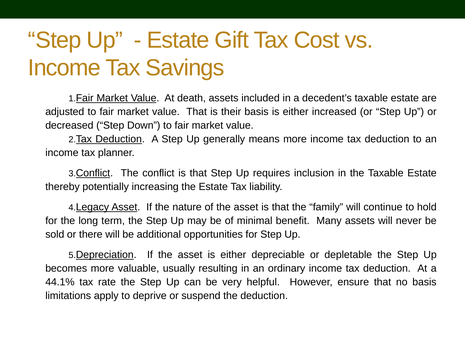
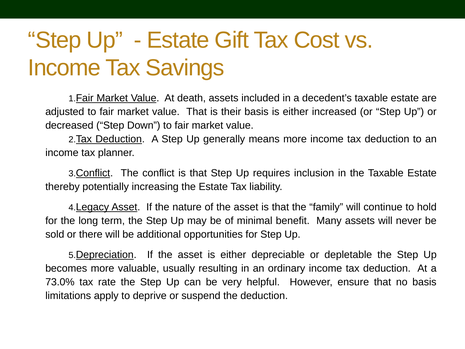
44.1%: 44.1% -> 73.0% (60, 282)
